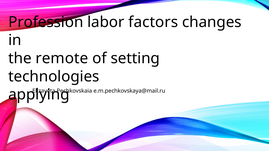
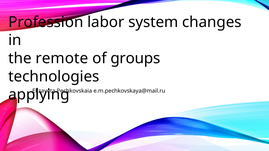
factors: factors -> system (153, 22)
setting: setting -> groups (135, 58)
